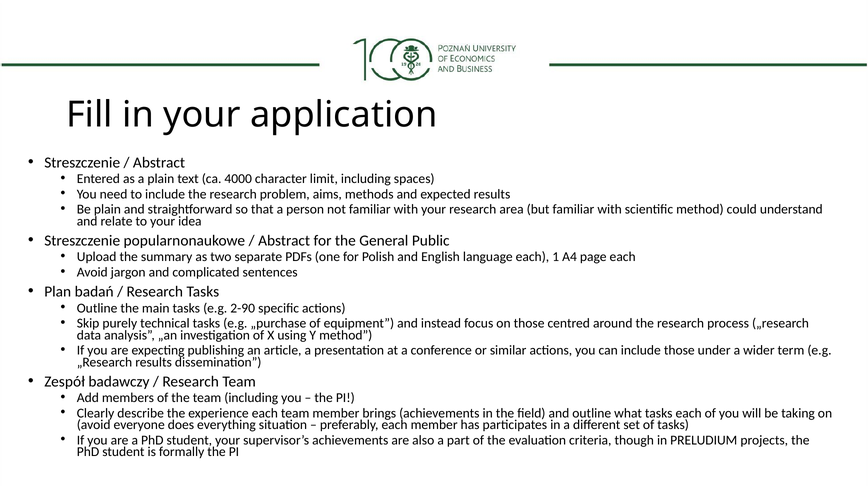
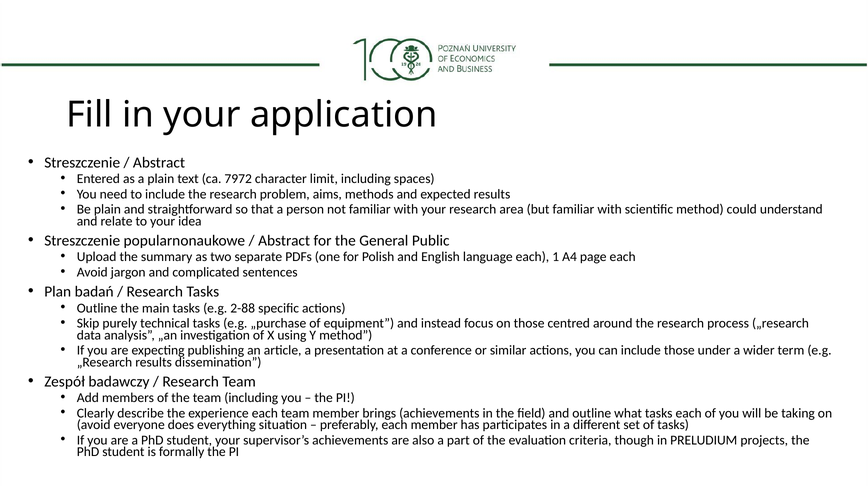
4000: 4000 -> 7972 (238, 179)
2-90: 2-90 -> 2-88 (243, 308)
